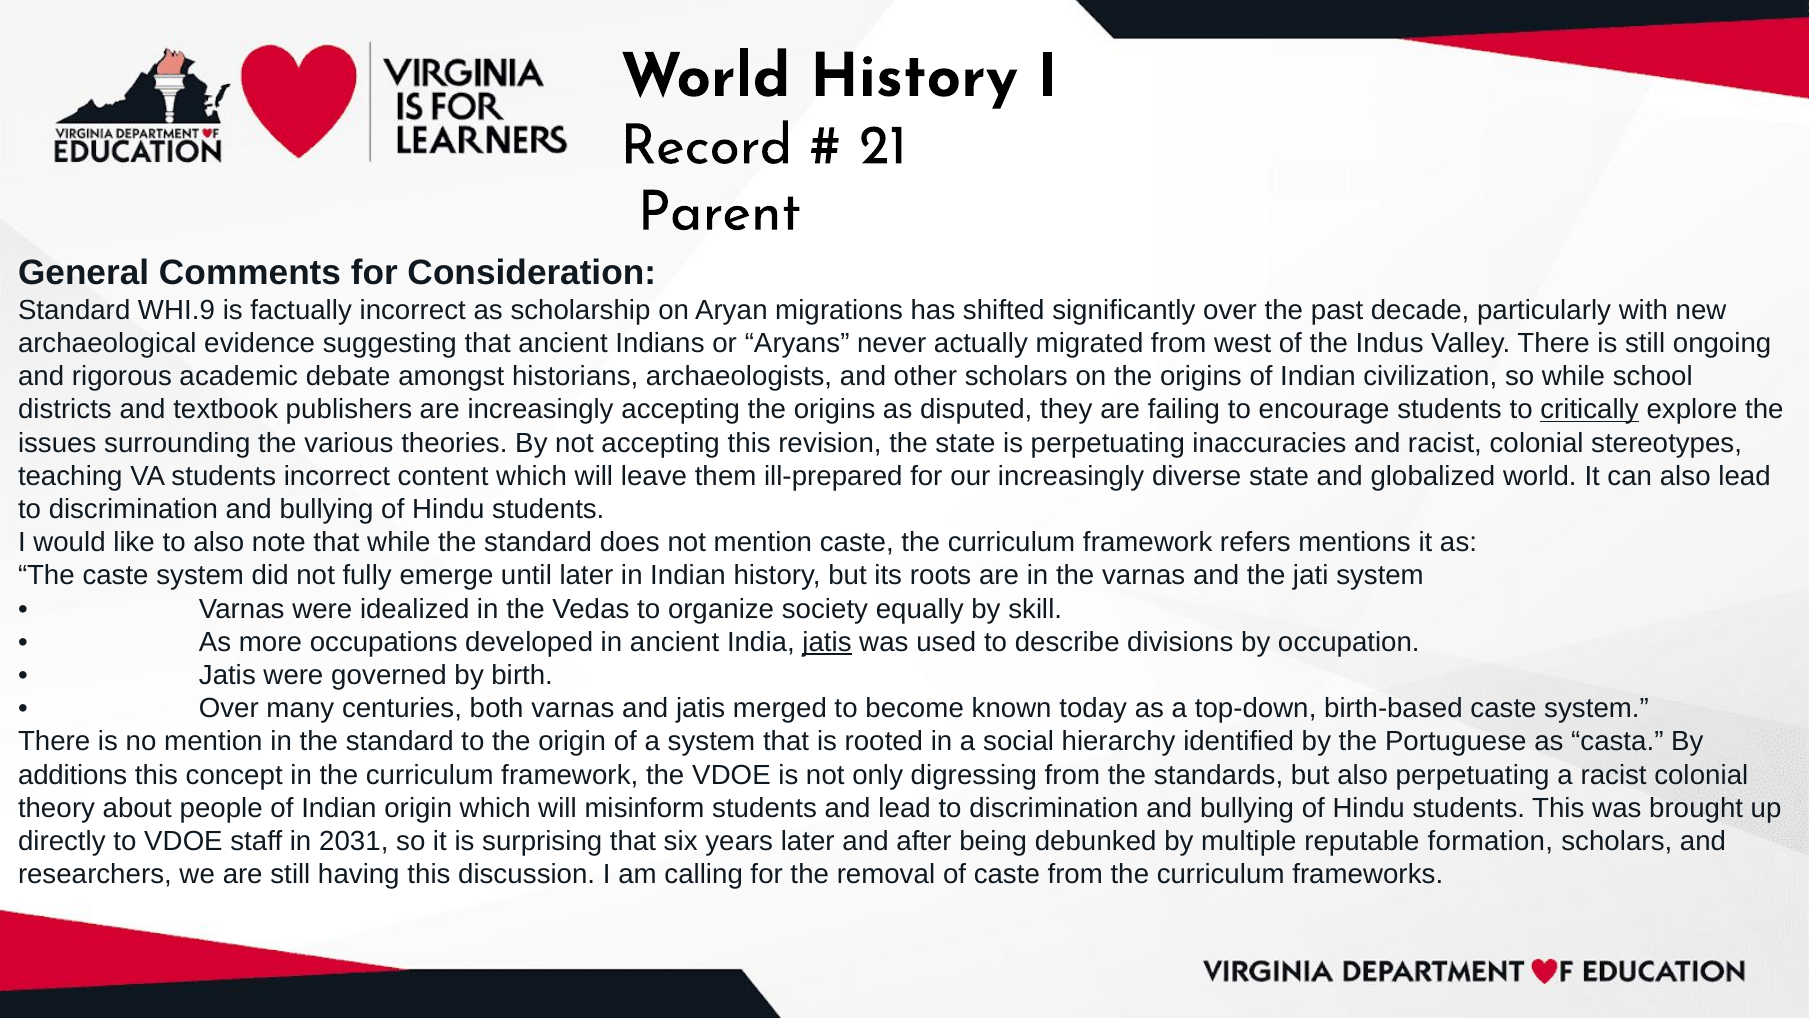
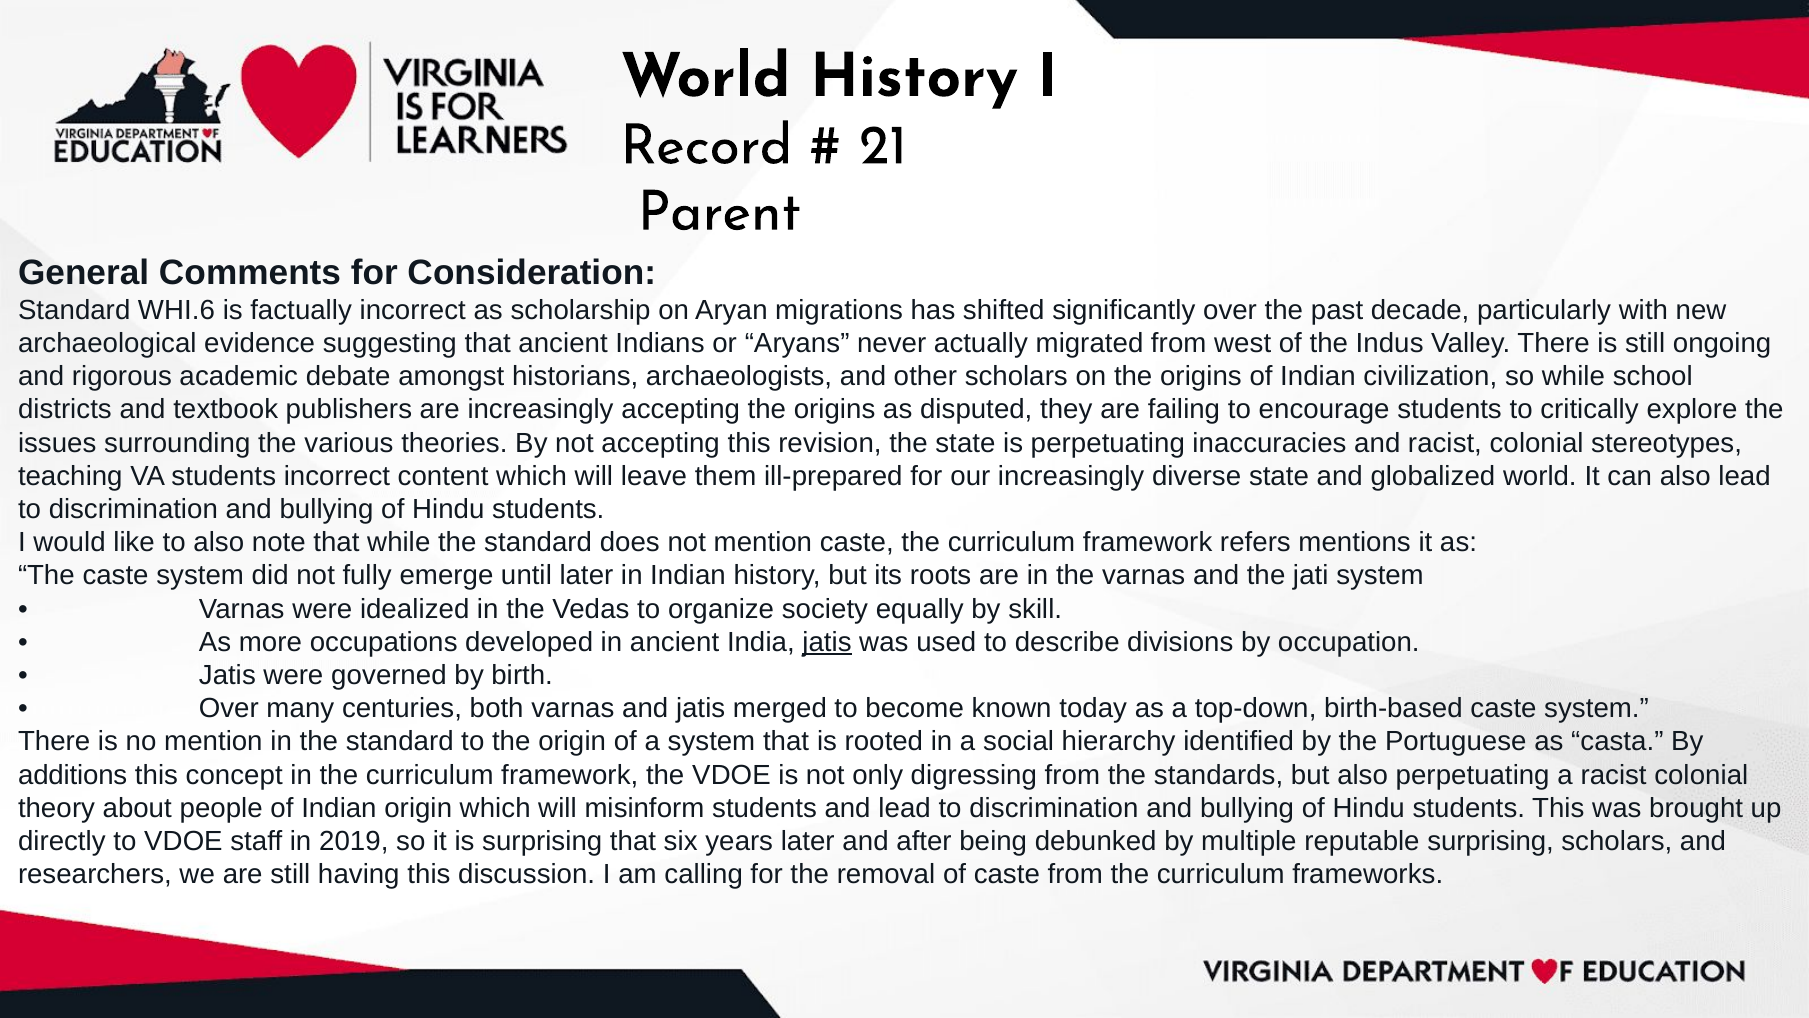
WHI.9: WHI.9 -> WHI.6 (176, 310)
critically underline: present -> none (1590, 410)
2031: 2031 -> 2019 (354, 841)
reputable formation: formation -> surprising (1491, 841)
